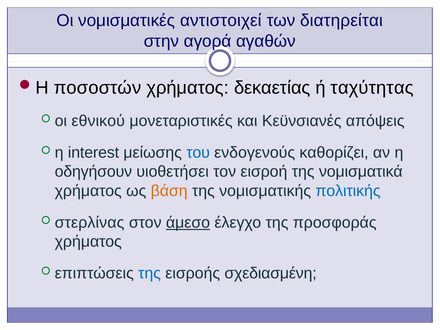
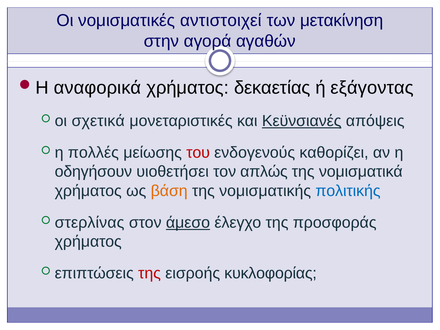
διατηρείται: διατηρείται -> μετακίνηση (342, 21)
ποσοστών: ποσοστών -> αναφορικά (97, 88)
ταχύτητας: ταχύτητας -> εξάγοντας (372, 88)
εθνικού: εθνικού -> σχετικά (98, 121)
Κεϋνσιανές underline: none -> present (302, 121)
interest: interest -> πολλές (93, 153)
του colour: blue -> red (198, 153)
εισροή: εισροή -> απλώς (264, 172)
της colour: blue -> red (150, 273)
σχεδιασμένη: σχεδιασμένη -> κυκλοφορίας (271, 273)
